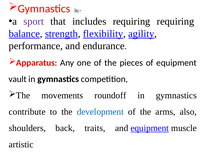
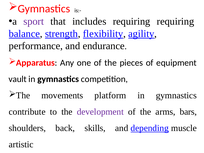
roundoff: roundoff -> platform (110, 95)
development colour: blue -> purple (100, 112)
also: also -> bars (188, 112)
traits: traits -> skills (95, 128)
and equipment: equipment -> depending (150, 128)
